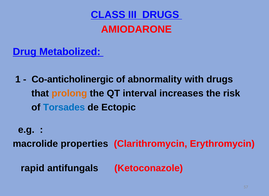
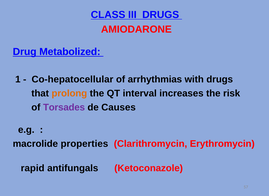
Co-anticholinergic: Co-anticholinergic -> Co-hepatocellular (72, 79)
abnormality: abnormality -> arrhythmias (155, 79)
Torsades colour: blue -> purple (64, 107)
Ectopic: Ectopic -> Causes (119, 107)
